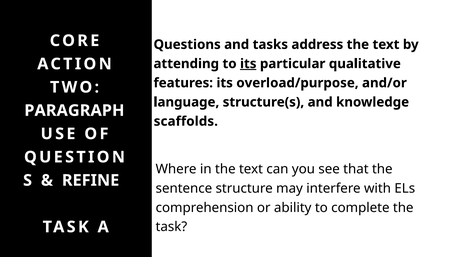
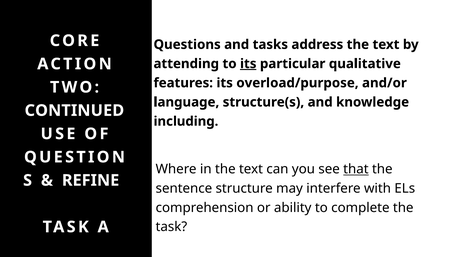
PARAGRAPH: PARAGRAPH -> CONTINUED (74, 111)
scaffolds: scaffolds -> including (186, 121)
that underline: none -> present (356, 169)
